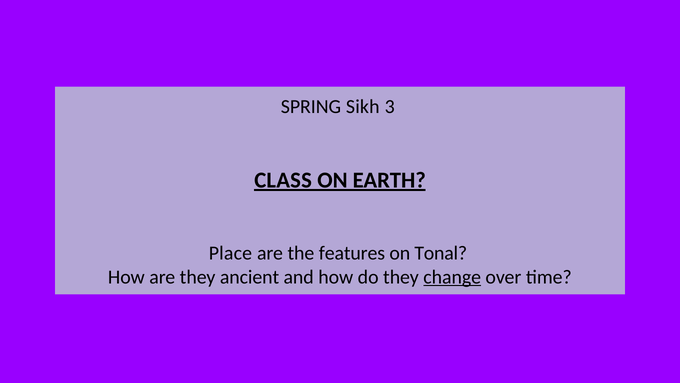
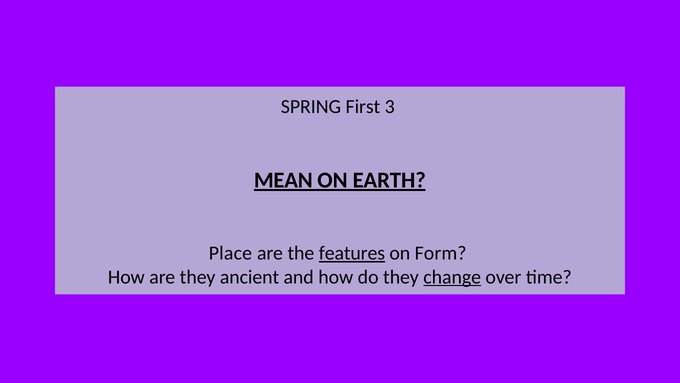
Sikh: Sikh -> First (363, 107)
CLASS: CLASS -> MEAN (283, 180)
features underline: none -> present (352, 253)
Tonal: Tonal -> Form (441, 253)
